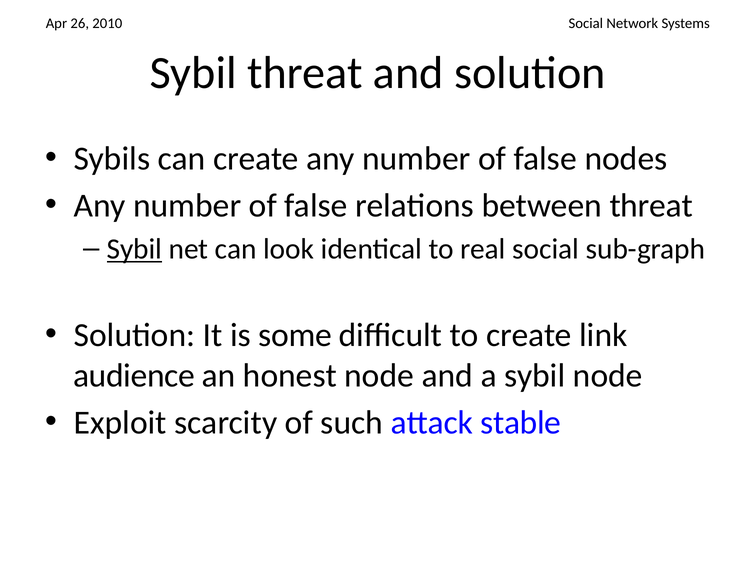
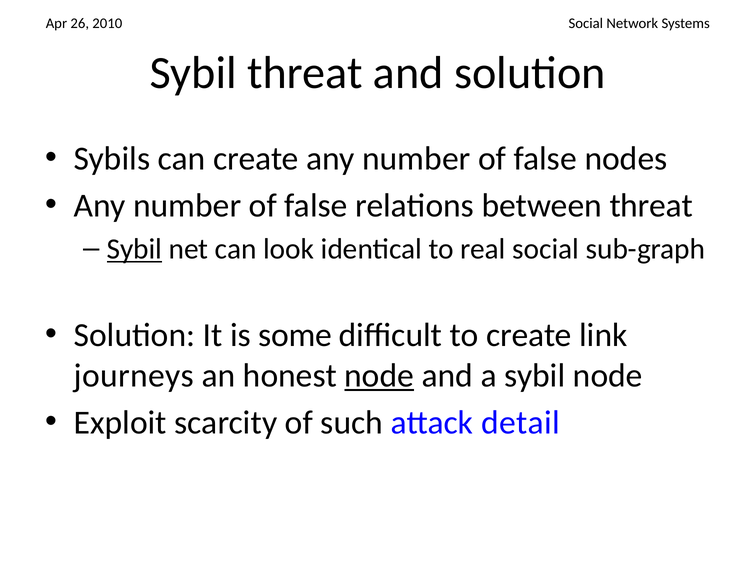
audience: audience -> journeys (134, 375)
node underline: none -> present (379, 375)
stable: stable -> detail (520, 422)
